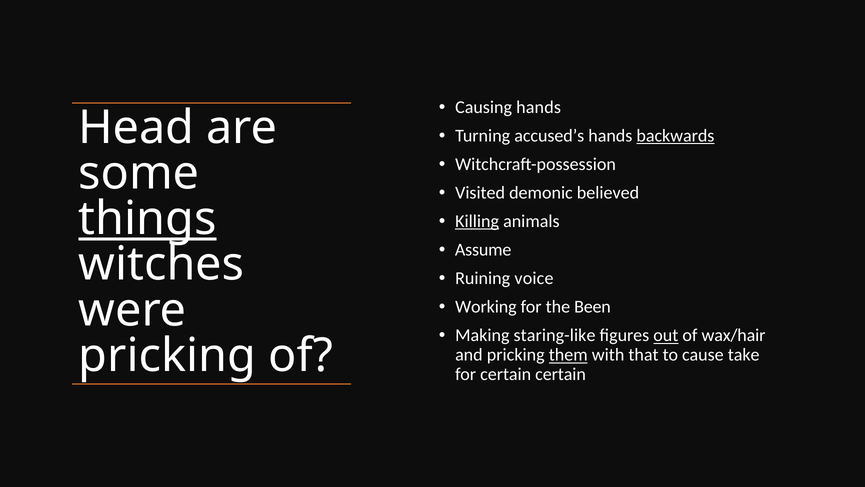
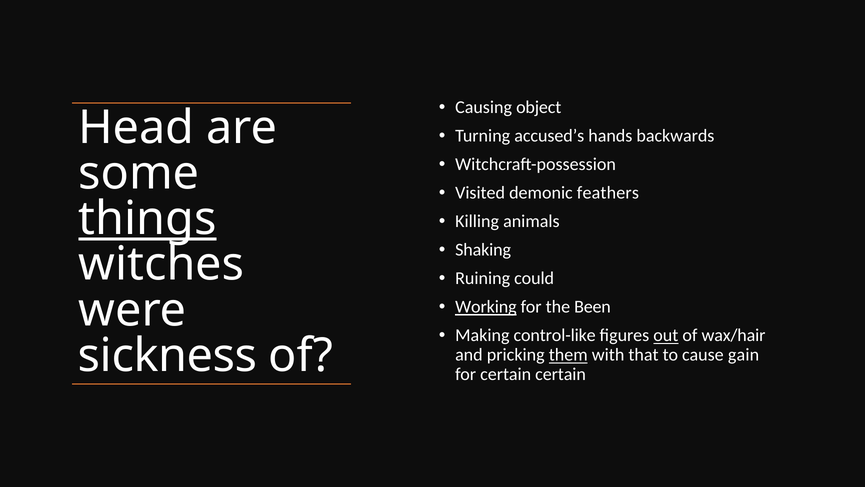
Causing hands: hands -> object (539, 107)
backwards underline: present -> none (675, 136)
believed: believed -> feathers (608, 193)
Killing underline: present -> none (477, 221)
Assume: Assume -> Shaking (483, 250)
voice: voice -> could (534, 278)
Working underline: none -> present (486, 307)
staring-like: staring-like -> control-like (555, 335)
pricking: pricking -> sickness (167, 355)
take: take -> gain (744, 355)
